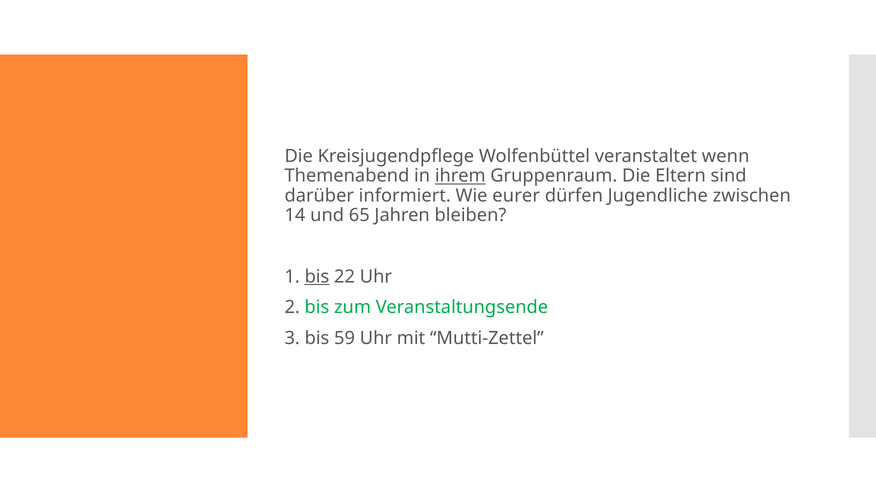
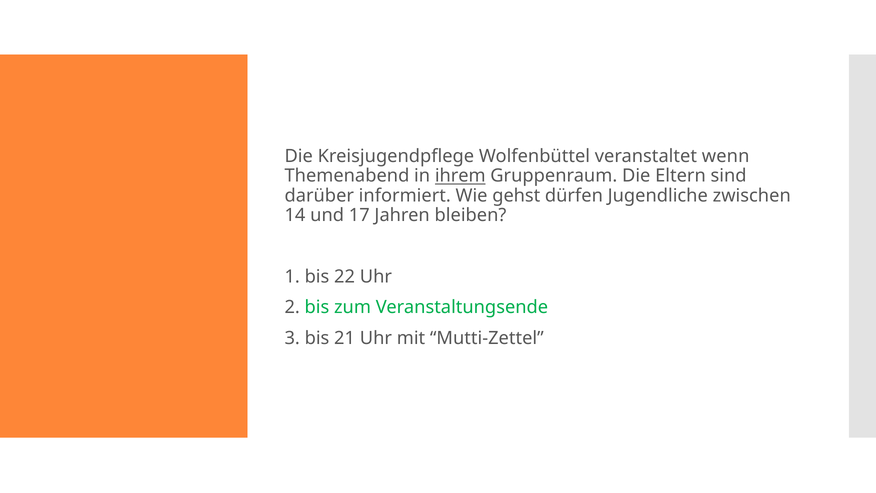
eurer: eurer -> gehst (516, 196)
65: 65 -> 17 (359, 215)
bis underline: present -> none (317, 277)
59: 59 -> 21 (345, 338)
